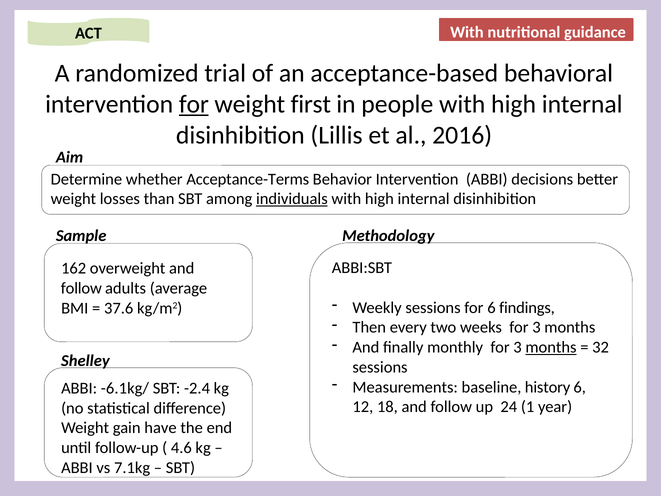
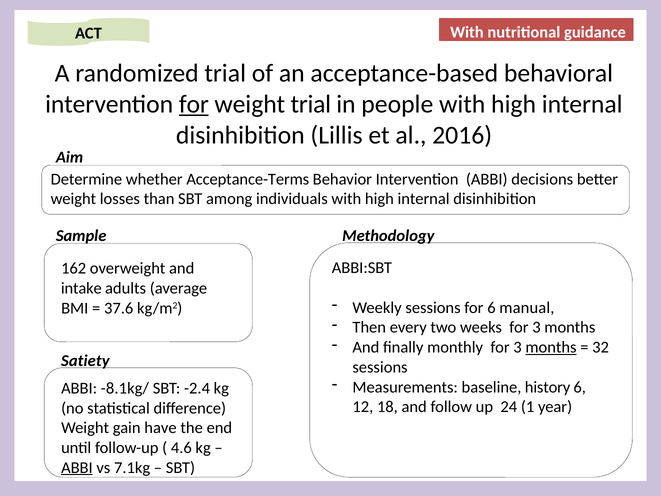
weight first: first -> trial (311, 104)
individuals underline: present -> none (292, 199)
follow: follow -> intake (81, 288)
findings: findings -> manual (527, 308)
Shelley: Shelley -> Satiety (85, 360)
-6.1kg/: -6.1kg/ -> -8.1kg/ (125, 388)
ABBI underline: none -> present (77, 467)
